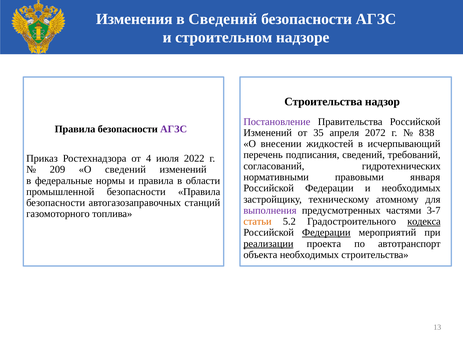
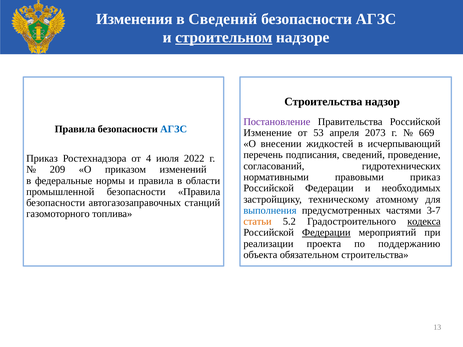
строительном underline: none -> present (224, 37)
АГЗС colour: purple -> blue (174, 129)
Изменений: Изменений -> Изменение (268, 133)
35: 35 -> 53 (318, 133)
2072: 2072 -> 2073 (375, 133)
838: 838 -> 669 (427, 133)
требований: требований -> проведение (414, 155)
О сведений: сведений -> приказом (126, 170)
правовыми января: января -> приказ (425, 177)
выполнения colour: purple -> blue (270, 211)
реализации underline: present -> none (268, 244)
автотранспорт: автотранспорт -> поддержанию (409, 244)
объекта необходимых: необходимых -> обязательном (309, 255)
